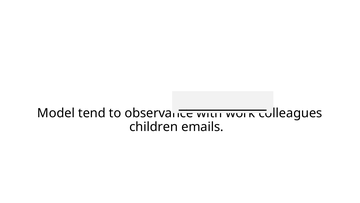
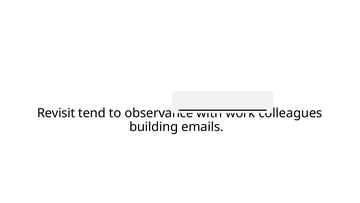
Model: Model -> Revisit (56, 113)
children: children -> building (154, 127)
